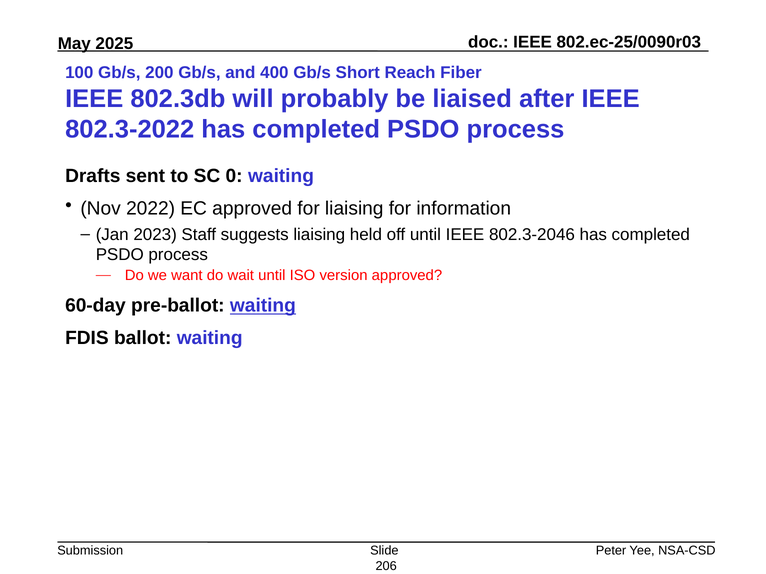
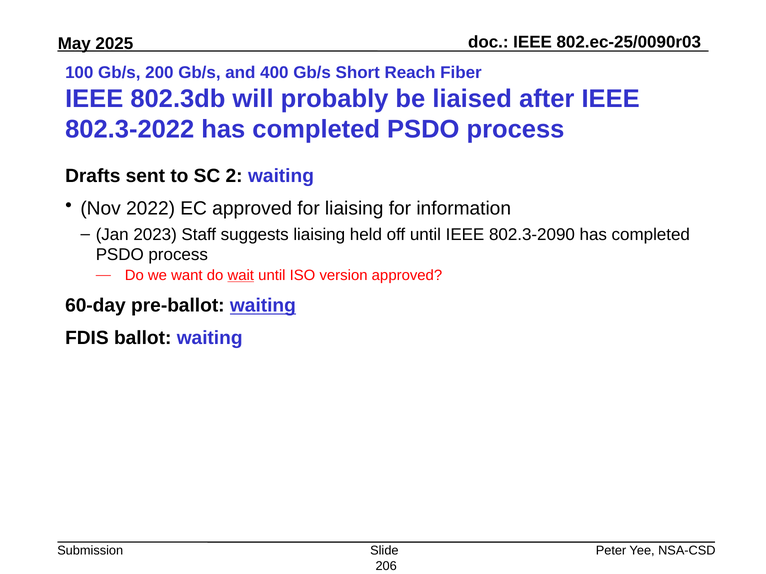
0: 0 -> 2 (234, 176)
802.3-2046: 802.3-2046 -> 802.3-2090 (532, 235)
wait underline: none -> present (241, 276)
